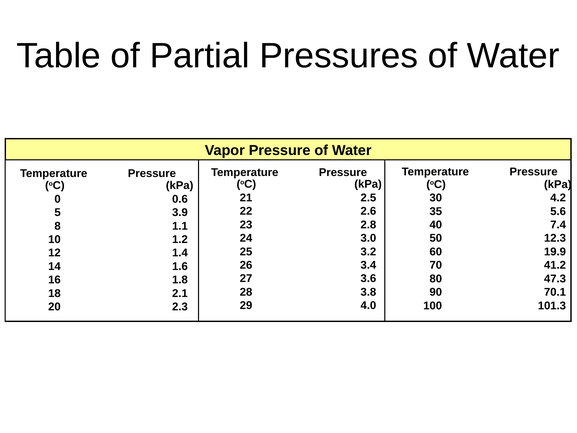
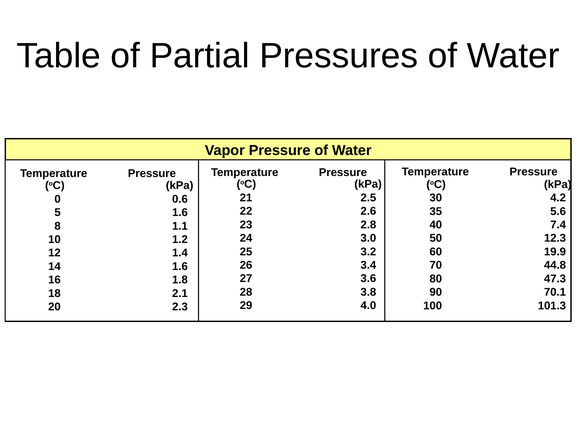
5 3.9: 3.9 -> 1.6 (180, 212)
41.2: 41.2 -> 44.8 (555, 265)
